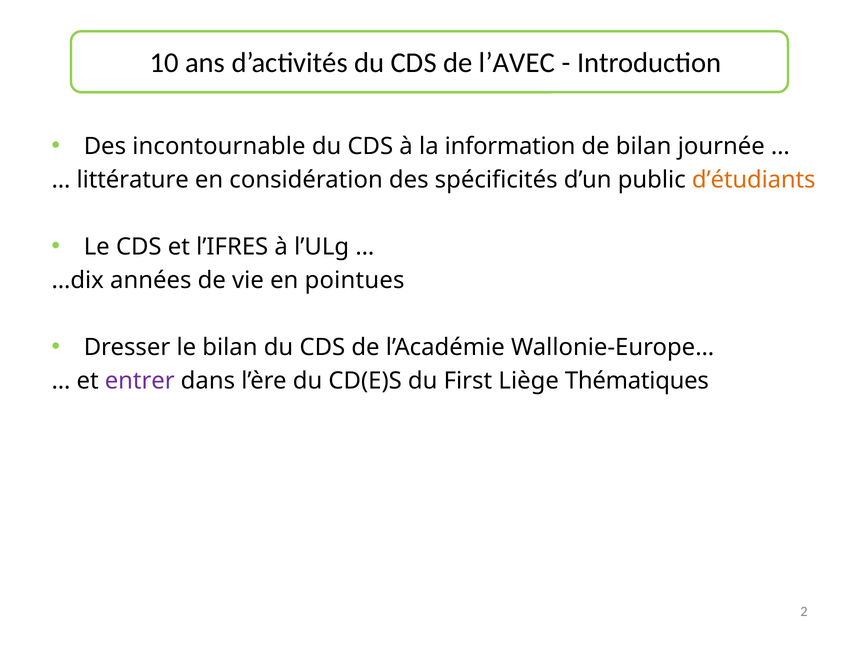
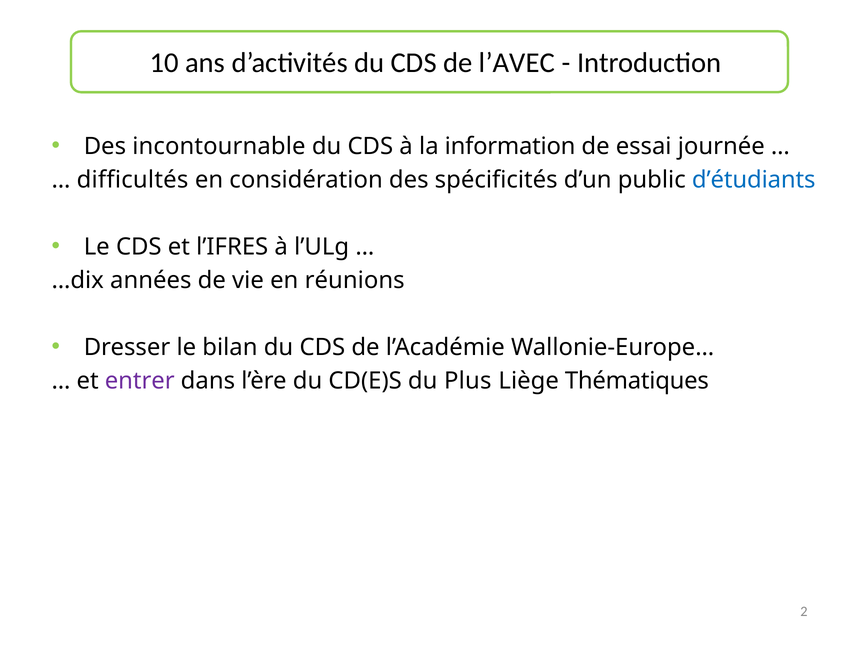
de bilan: bilan -> essai (644, 146)
littérature: littérature -> difficultés (133, 180)
d’étudiants colour: orange -> blue (754, 180)
pointues: pointues -> réunions (355, 280)
First: First -> Plus (468, 380)
